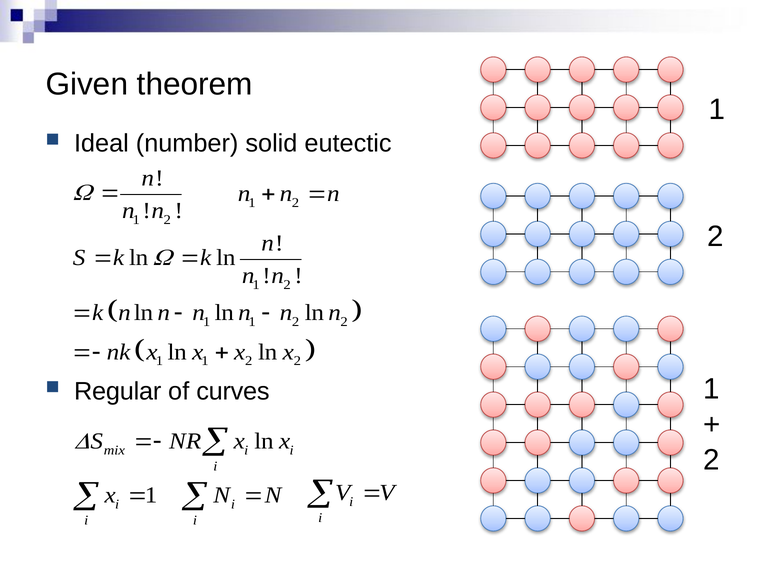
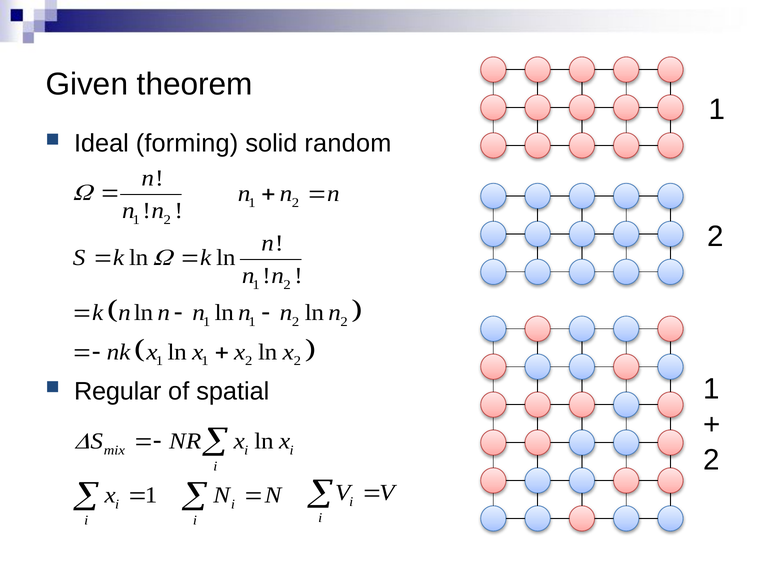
number: number -> forming (187, 144)
eutectic: eutectic -> random (348, 144)
curves: curves -> spatial (233, 391)
